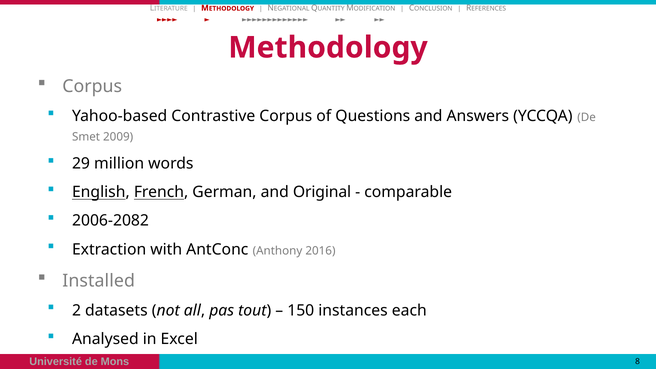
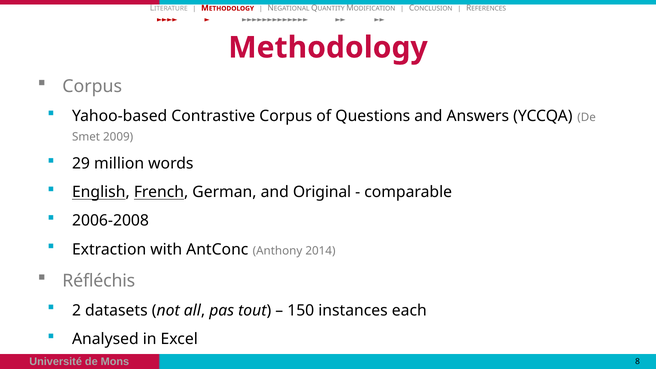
2006-2082: 2006-2082 -> 2006-2008 (111, 221)
2016: 2016 -> 2014 (320, 251)
Installed: Installed -> Réfléchis (99, 281)
